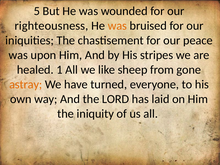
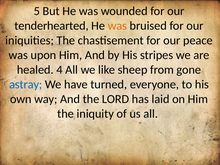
righteousness: righteousness -> tenderhearted (52, 26)
1: 1 -> 4 (59, 70)
astray colour: orange -> blue (26, 84)
